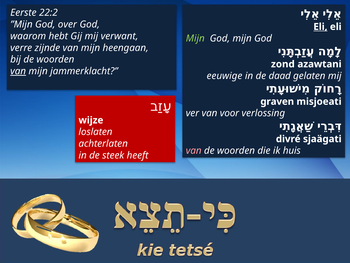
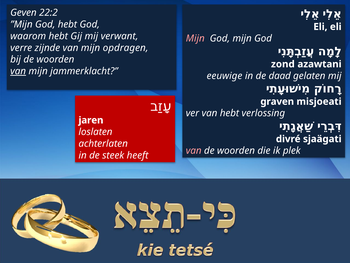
Eerste: Eerste -> Geven (23, 13)
God over: over -> hebt (67, 24)
Eli underline: present -> none (320, 27)
Mijn colour: light green -> pink (195, 38)
heengaan: heengaan -> opdragen (126, 48)
van voor: voor -> hebt (230, 113)
wijze: wijze -> jaren (91, 120)
huis: huis -> plek (292, 150)
